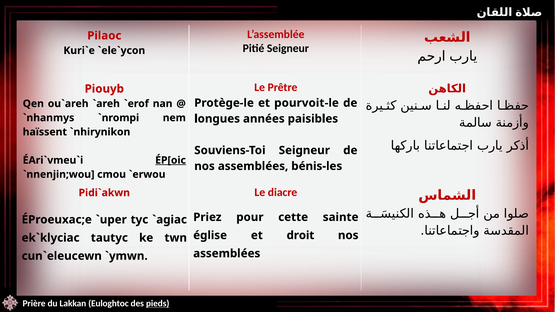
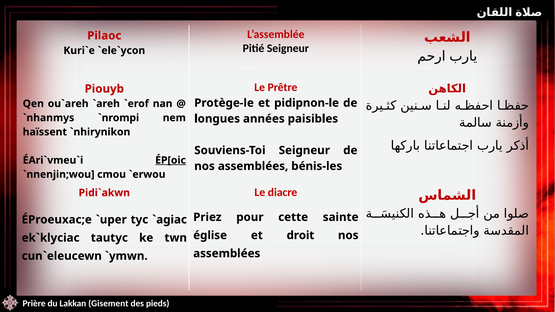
pourvoit-le: pourvoit-le -> pidipnon-le (307, 103)
Euloghtoc: Euloghtoc -> Gisement (108, 304)
pieds underline: present -> none (158, 304)
